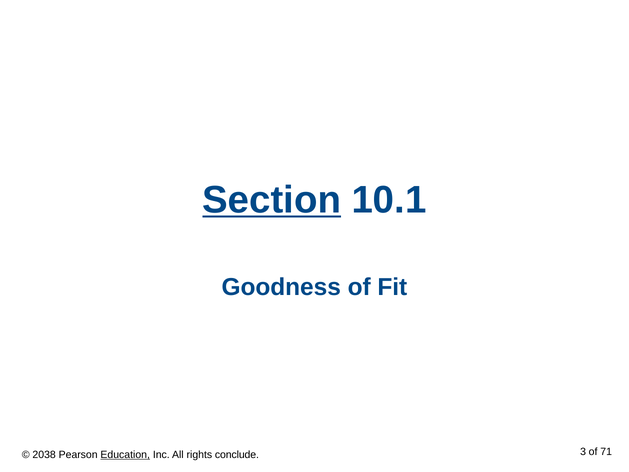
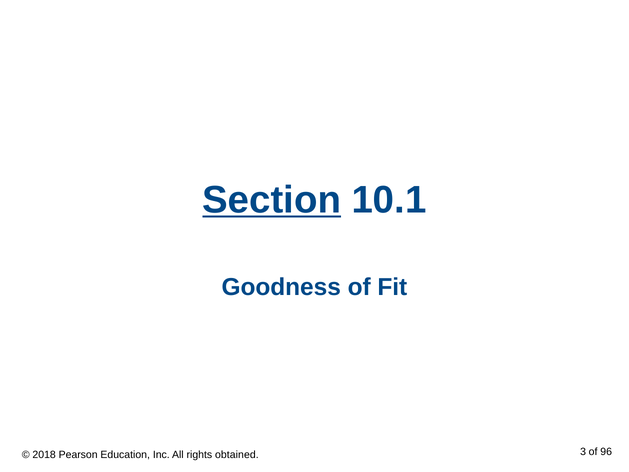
2038: 2038 -> 2018 (44, 455)
Education underline: present -> none (125, 455)
conclude: conclude -> obtained (237, 455)
71: 71 -> 96 (606, 451)
